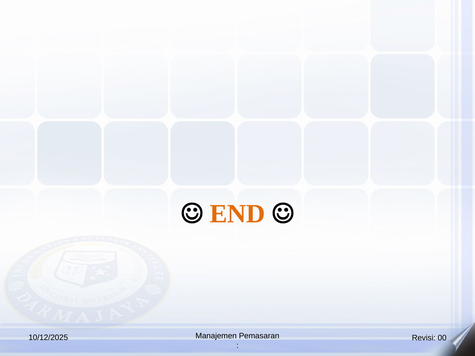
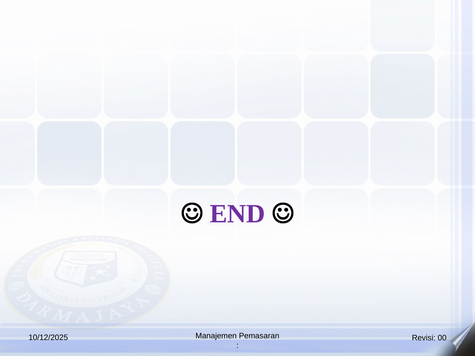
END colour: orange -> purple (237, 214)
